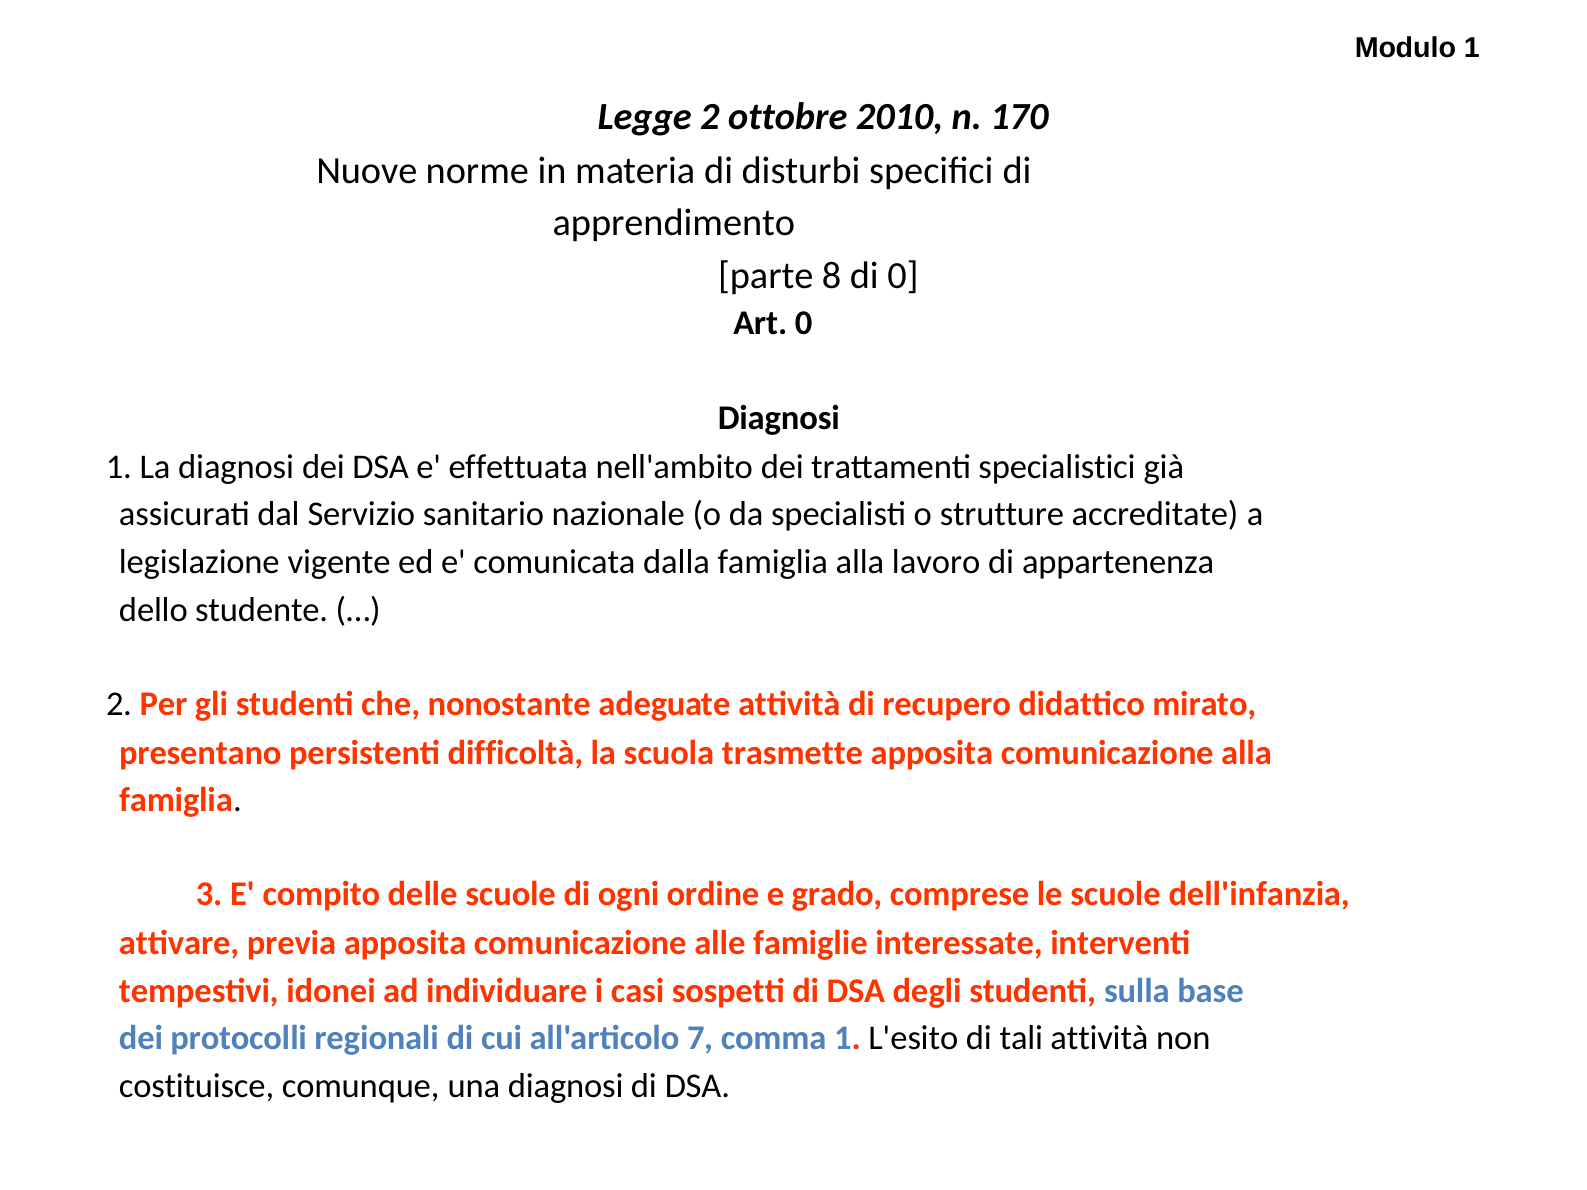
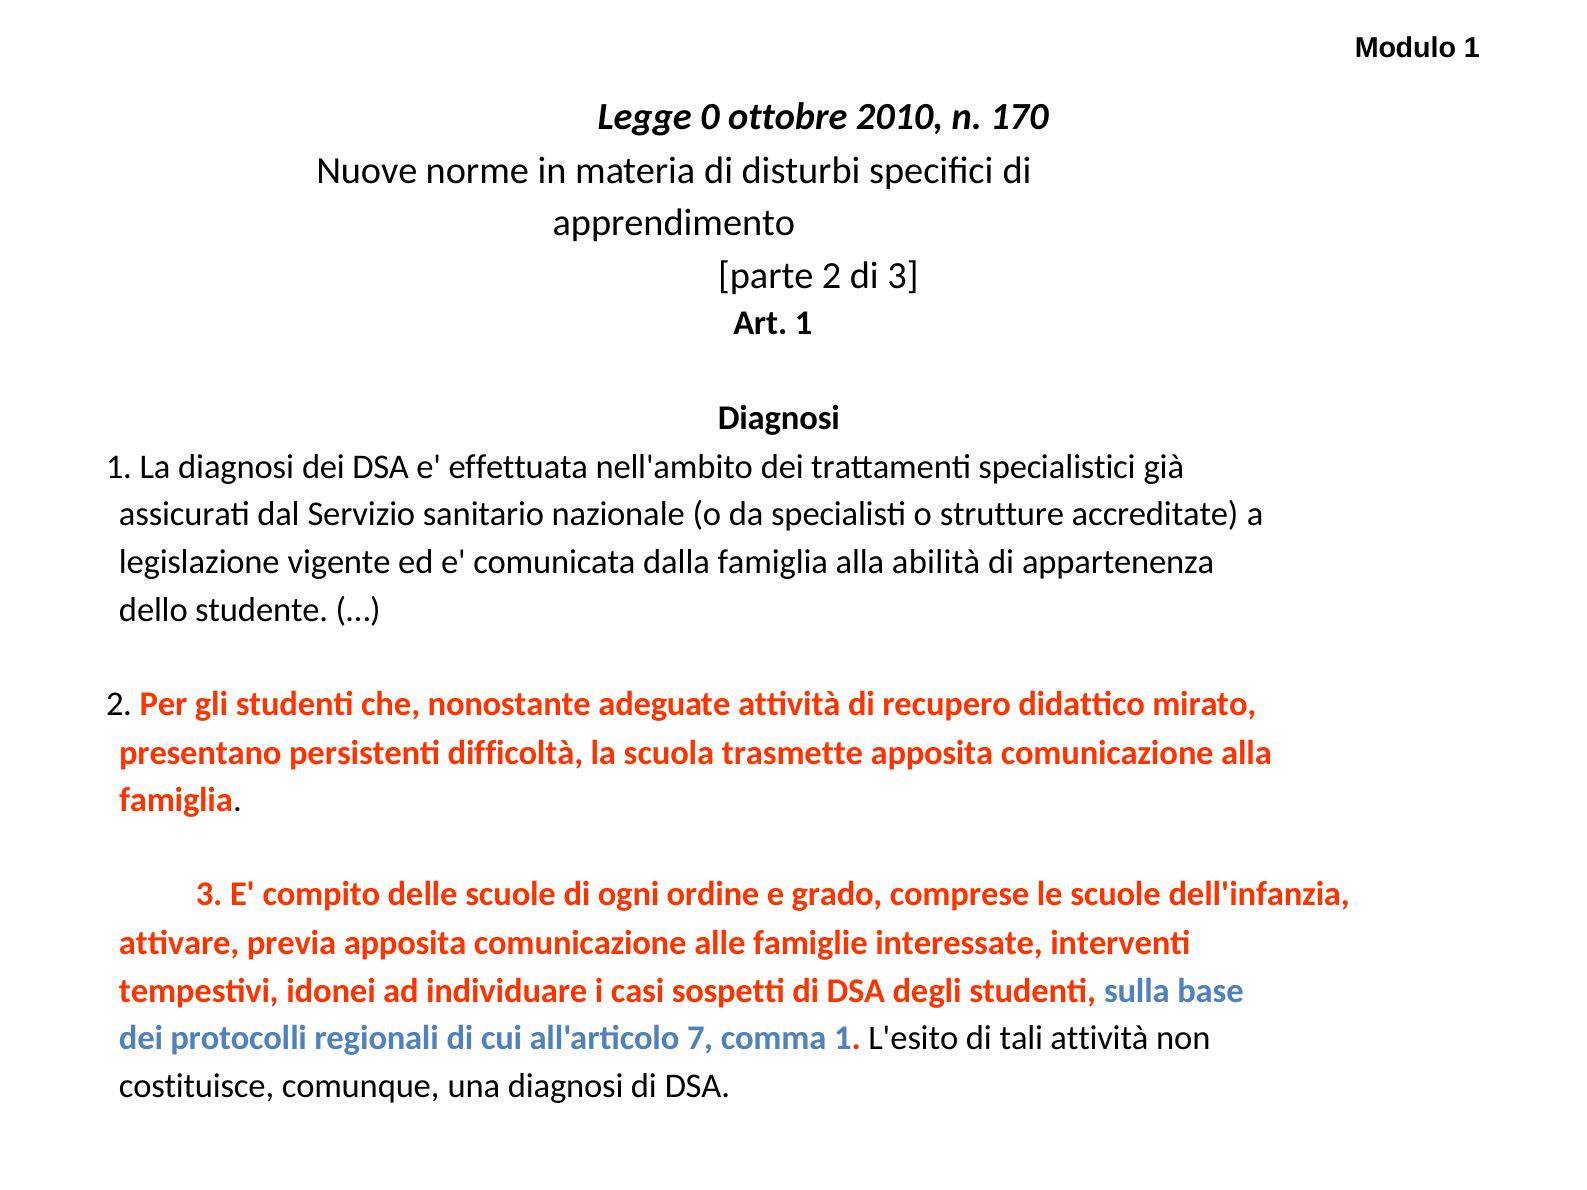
Legge 2: 2 -> 0 (710, 117)
parte 8: 8 -> 2 (832, 276)
di 0: 0 -> 3 (903, 276)
Art 0: 0 -> 1 (804, 323)
lavoro: lavoro -> abilità (936, 562)
